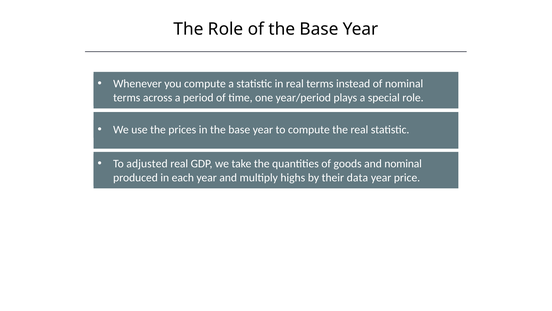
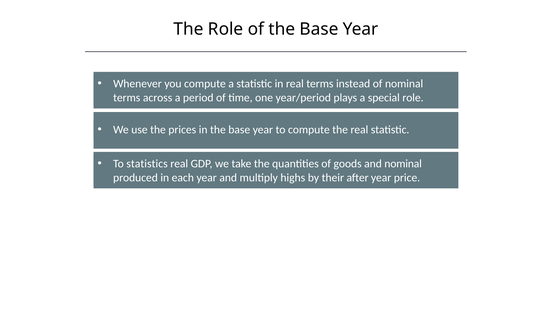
adjusted: adjusted -> statistics (147, 164)
data: data -> after (358, 177)
